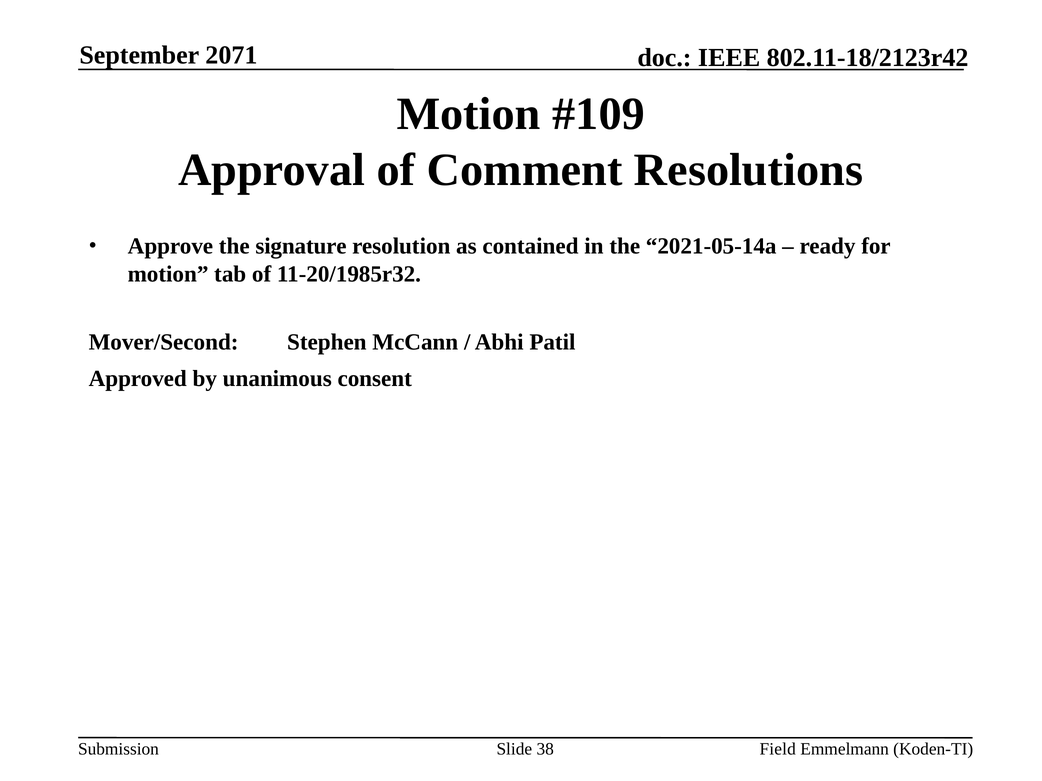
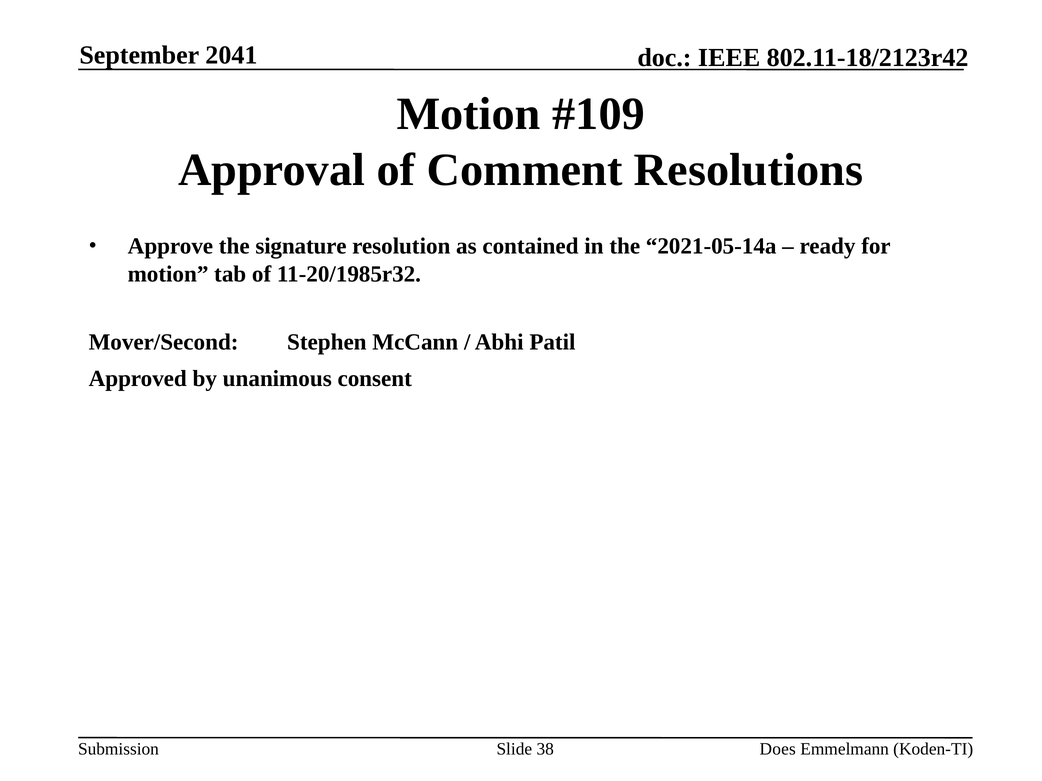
2071: 2071 -> 2041 (231, 55)
Field: Field -> Does (778, 750)
